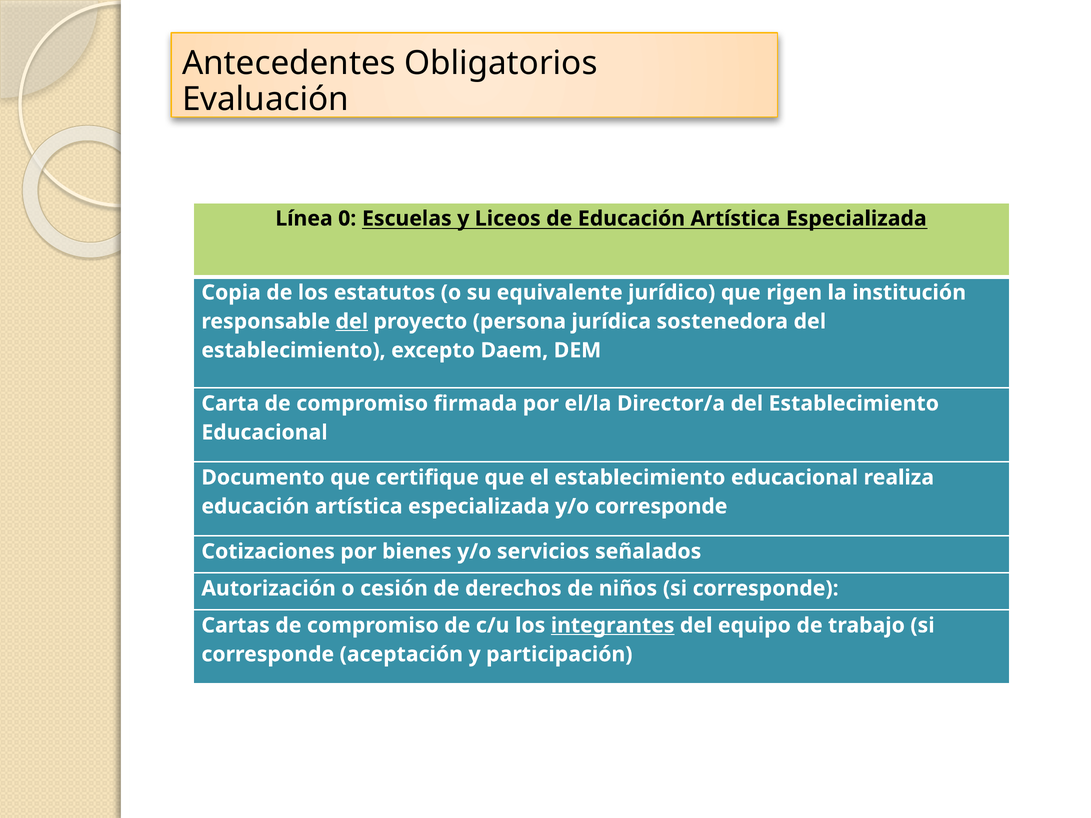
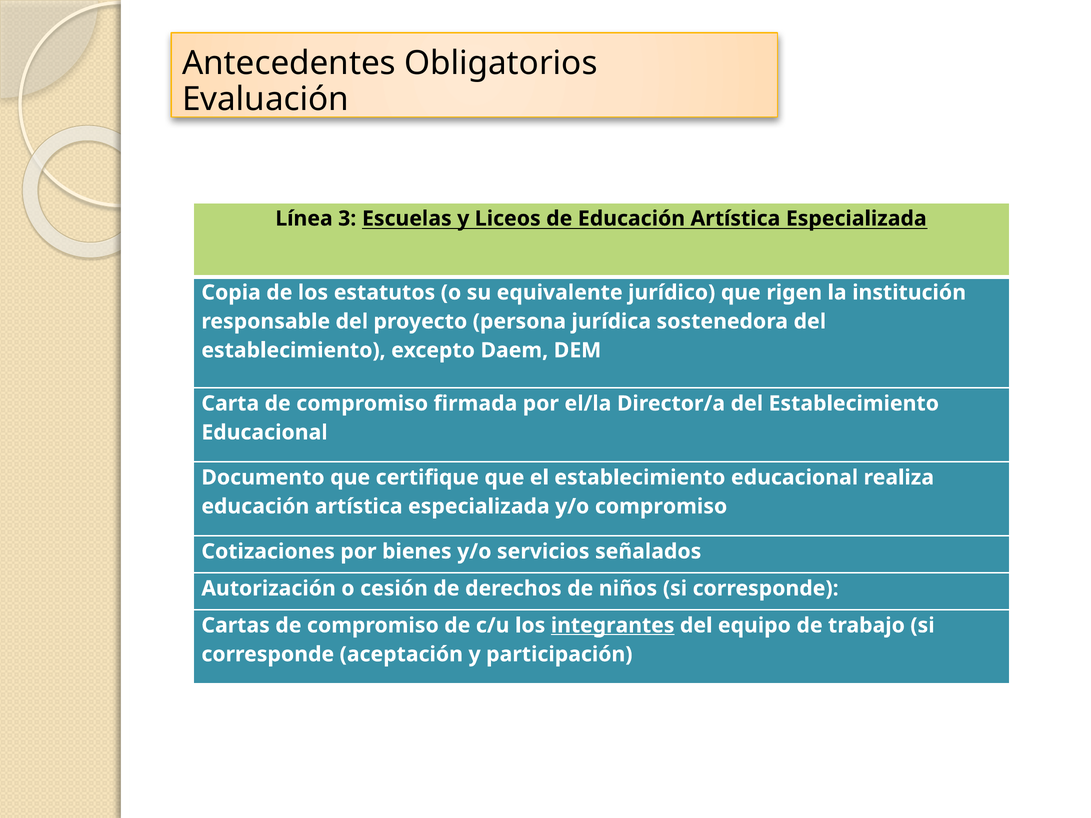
0: 0 -> 3 (347, 219)
del underline: present -> none (352, 322)
y/o corresponde: corresponde -> compromiso (661, 507)
